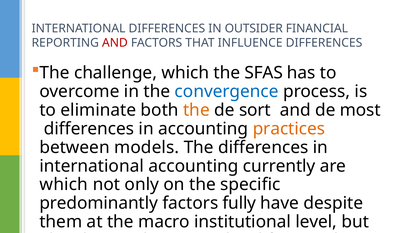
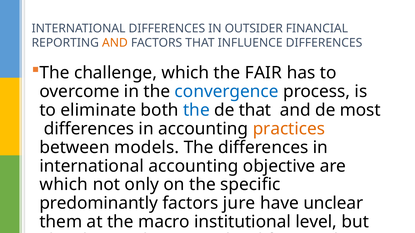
AND colour: red -> orange (115, 43)
SFAS: SFAS -> FAIR (263, 73)
the colour: orange -> blue (196, 110)
de sort: sort -> that (255, 110)
currently: currently -> objective (279, 166)
fully: fully -> jure (239, 204)
despite: despite -> unclear (333, 204)
